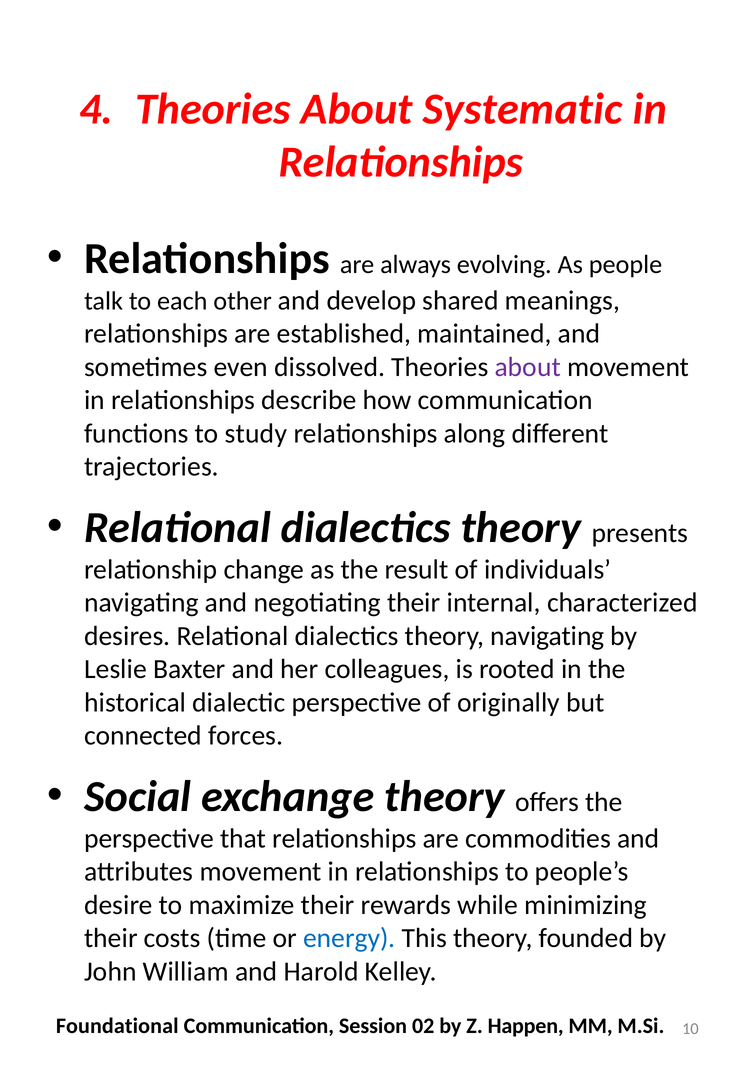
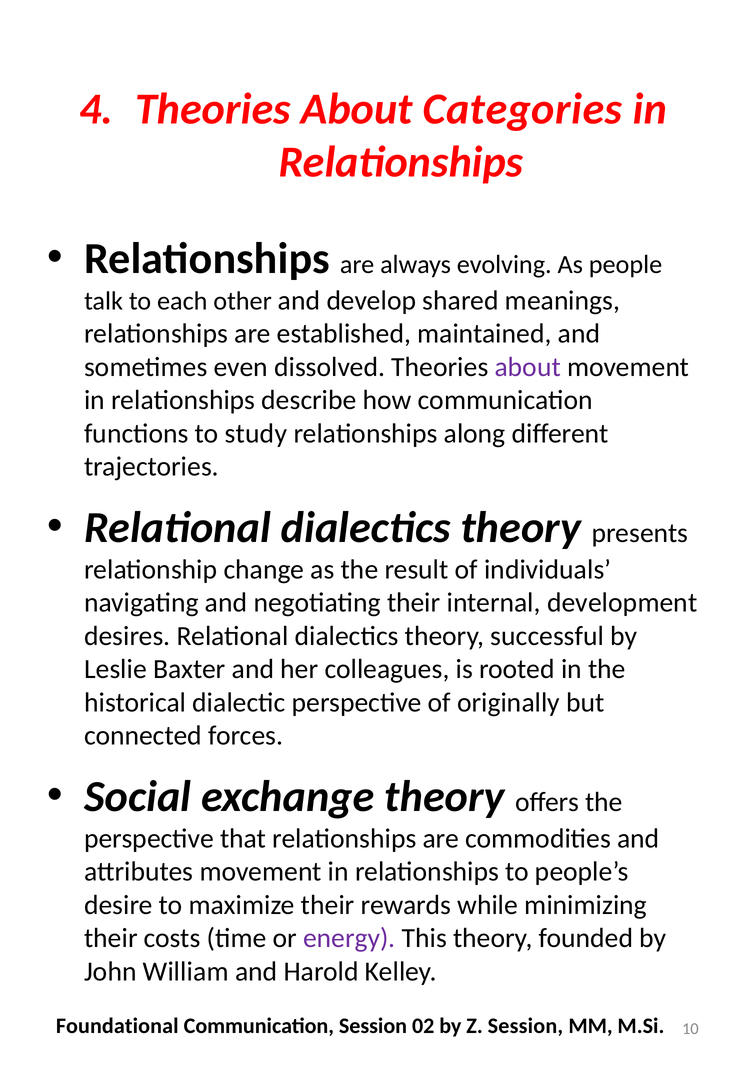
Systematic: Systematic -> Categories (522, 109)
characterized: characterized -> development (622, 603)
theory navigating: navigating -> successful (547, 636)
energy colour: blue -> purple (349, 938)
Z Happen: Happen -> Session (525, 1025)
